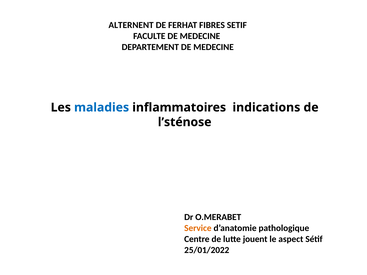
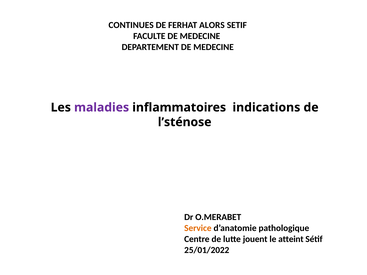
ALTERNENT: ALTERNENT -> CONTINUES (131, 25)
FIBRES: FIBRES -> ALORS (212, 25)
maladies colour: blue -> purple (102, 108)
aspect: aspect -> atteint (291, 239)
